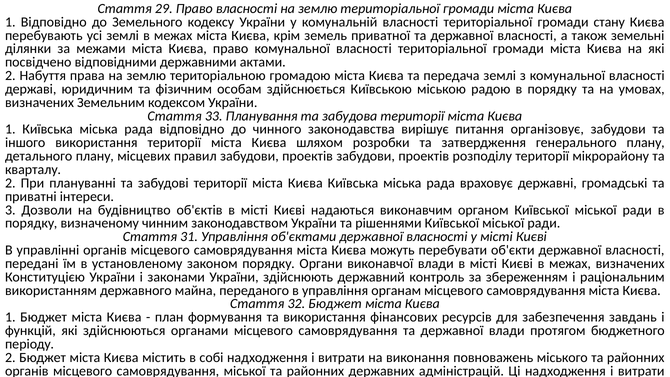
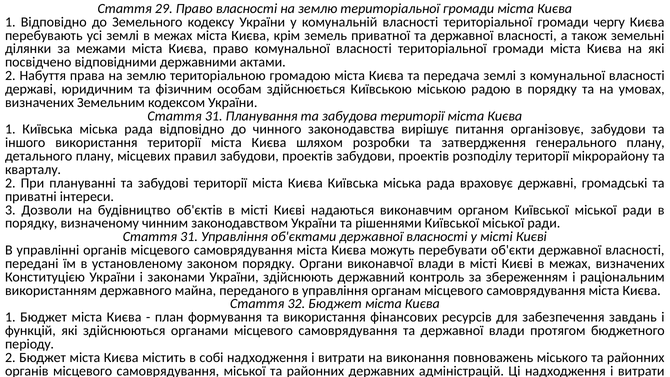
стану: стану -> чергу (609, 22)
33: 33 -> 31 (214, 116)
